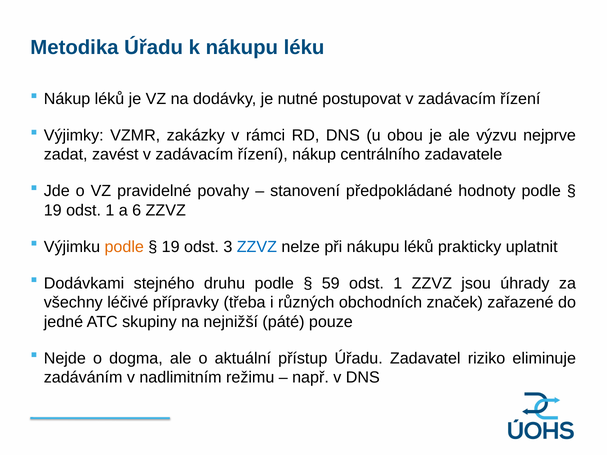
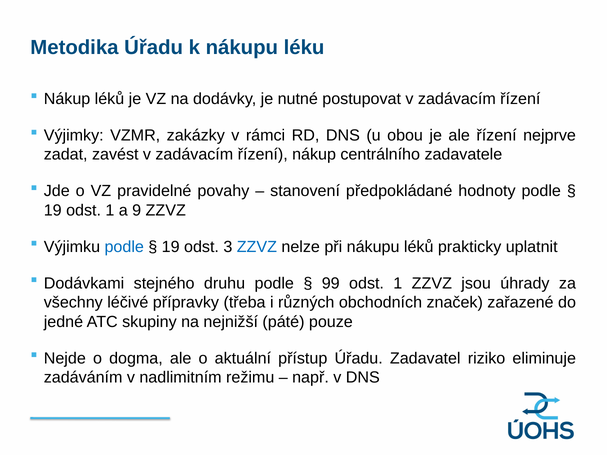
ale výzvu: výzvu -> řízení (497, 135)
6: 6 -> 9 (137, 210)
podle colour: orange -> blue (124, 247)
59: 59 -> 99 (331, 283)
